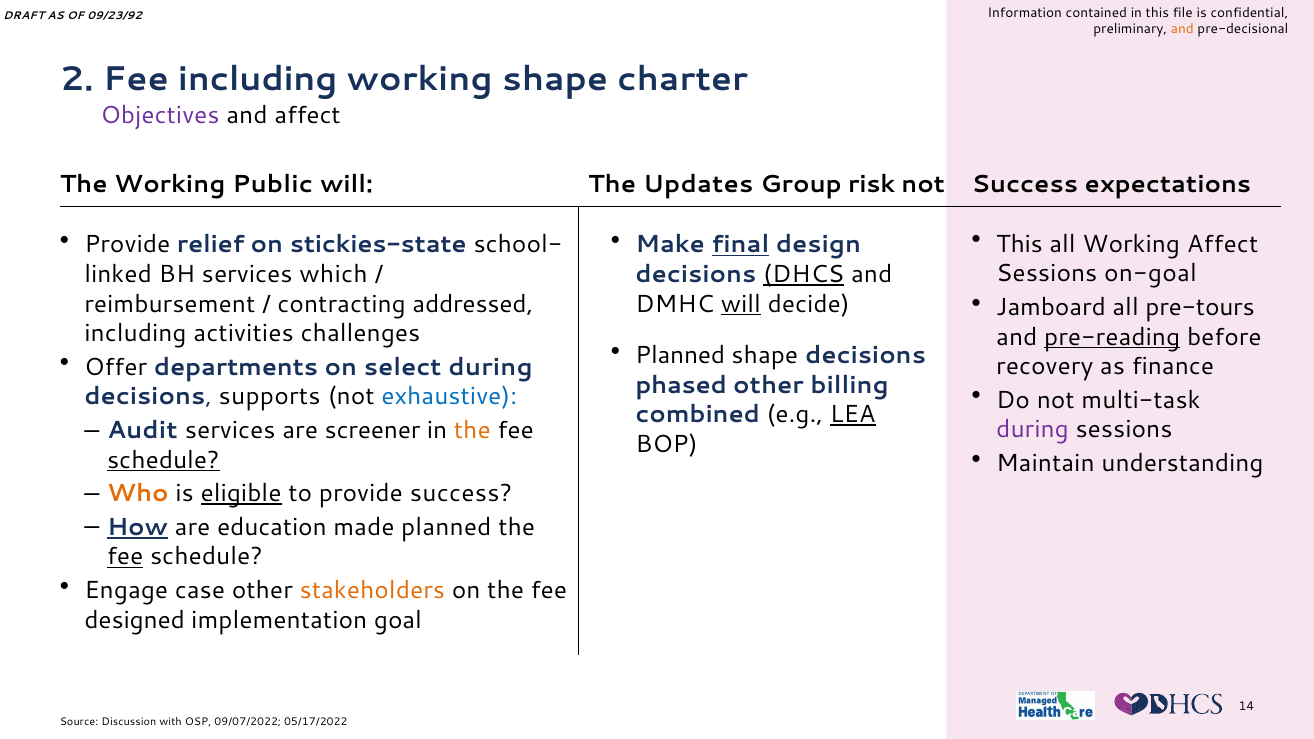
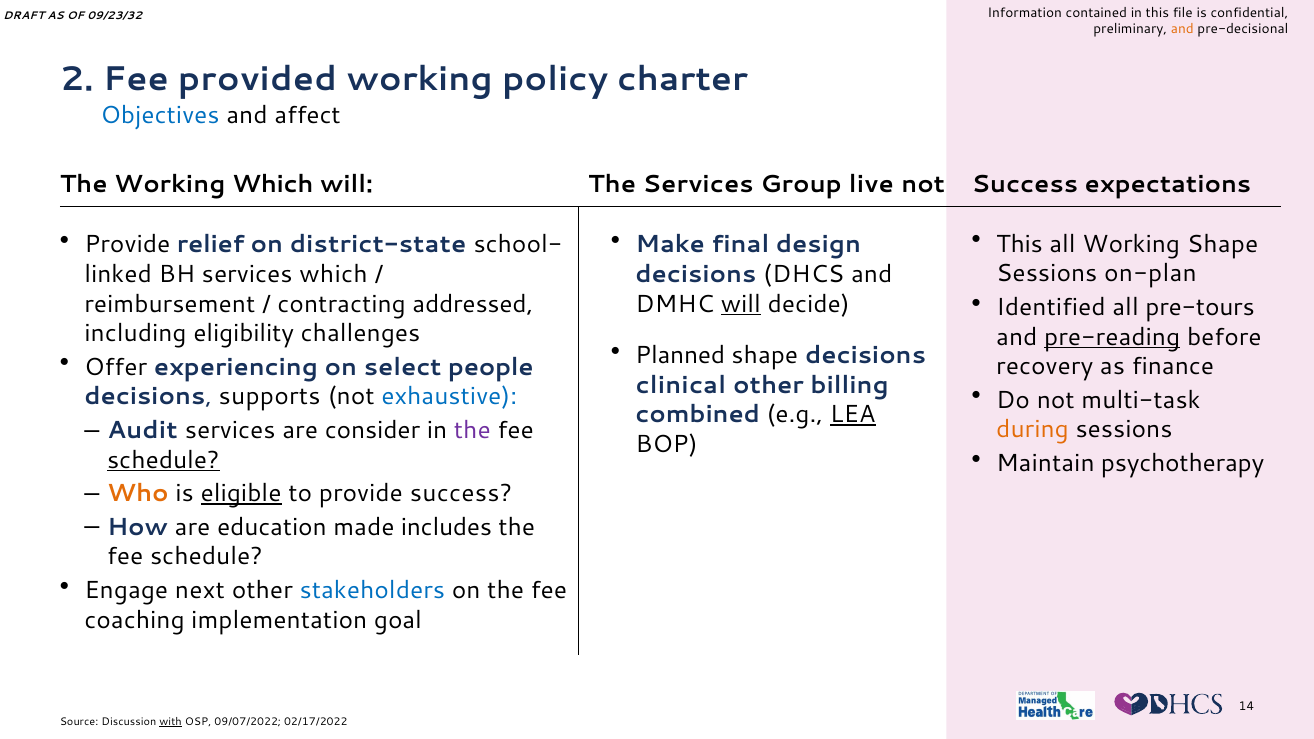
09/23/92: 09/23/92 -> 09/23/32 (115, 16)
Fee including: including -> provided (258, 79)
working shape: shape -> policy (555, 79)
Objectives colour: purple -> blue (160, 116)
Working Public: Public -> Which (273, 184)
The Updates: Updates -> Services (698, 184)
risk: risk -> live (871, 184)
Working Affect: Affect -> Shape (1223, 244)
stickies-state: stickies-state -> district-state (378, 245)
final underline: present -> none (740, 245)
on-goal: on-goal -> on-plan (1150, 274)
DHCS underline: present -> none (804, 274)
Jamboard: Jamboard -> Identified (1051, 307)
activities: activities -> eligibility (244, 334)
departments: departments -> experiencing (236, 367)
select during: during -> people (491, 367)
phased: phased -> clinical (681, 385)
screener: screener -> consider (373, 430)
the colour: orange -> purple (472, 430)
during colour: purple -> orange (1033, 430)
understanding: understanding -> psychotherapy (1183, 463)
How underline: present -> none (137, 527)
made planned: planned -> includes (447, 527)
fee underline: present -> none (125, 557)
case: case -> next (200, 591)
stakeholders colour: orange -> blue (372, 591)
designed: designed -> coaching (135, 620)
with underline: none -> present (171, 722)
05/17/2022: 05/17/2022 -> 02/17/2022 (316, 722)
